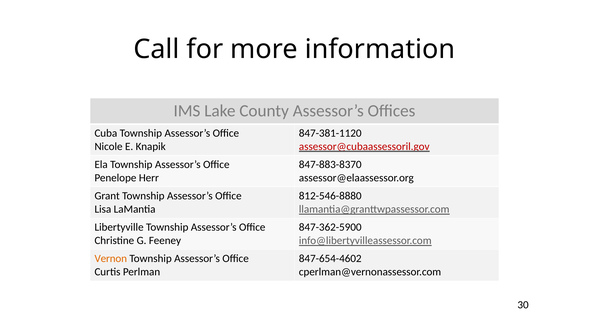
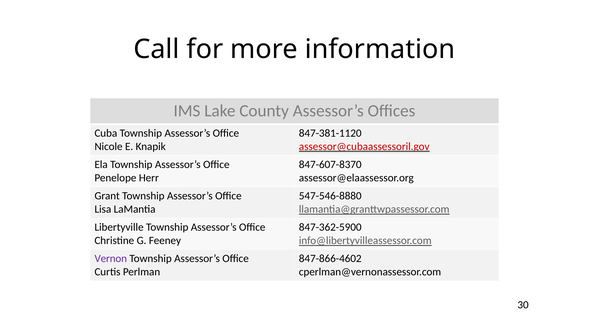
847-883-8370: 847-883-8370 -> 847-607-8370 (330, 165)
812-546-8880: 812-546-8880 -> 547-546-8880 (330, 196)
Vernon colour: orange -> purple (111, 259)
847-654-4602: 847-654-4602 -> 847-866-4602 (330, 259)
